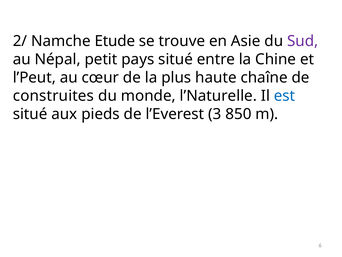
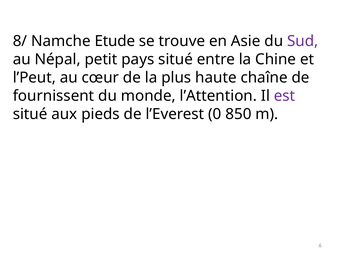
2/: 2/ -> 8/ (20, 41)
construites: construites -> fournissent (53, 96)
l’Naturelle: l’Naturelle -> l’Attention (218, 96)
est colour: blue -> purple (285, 96)
3: 3 -> 0 (215, 114)
